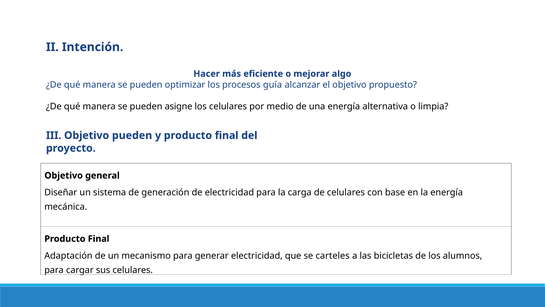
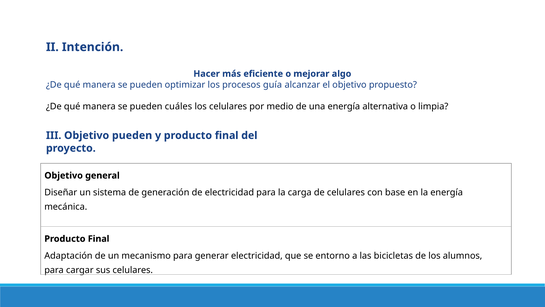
asigne: asigne -> cuáles (178, 106)
carteles: carteles -> entorno (333, 256)
